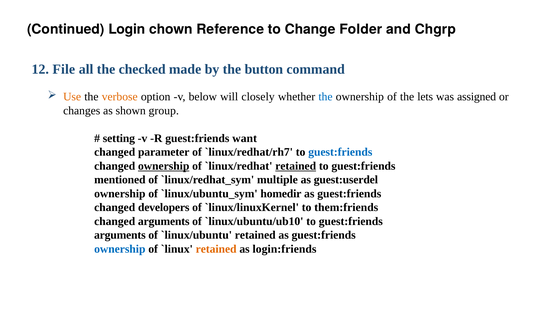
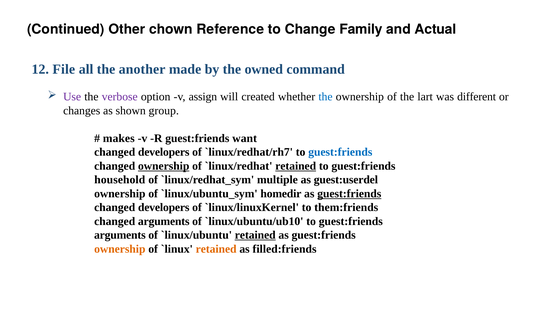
Login: Login -> Other (127, 29)
Folder: Folder -> Family (361, 29)
Chgrp: Chgrp -> Actual (435, 29)
checked: checked -> another (142, 69)
button: button -> owned (264, 69)
Use colour: orange -> purple (72, 97)
verbose colour: orange -> purple (120, 97)
below: below -> assign (203, 97)
closely: closely -> created (258, 97)
lets: lets -> lart (425, 97)
assigned: assigned -> different (477, 97)
setting: setting -> makes (119, 138)
parameter: parameter -> developers (164, 152)
mentioned: mentioned -> household (120, 180)
guest:friends underline: none -> present (349, 194)
retained underline: none -> present (255, 235)
ownership colour: blue -> orange (120, 249)
login:friends: login:friends -> filled:friends (285, 249)
